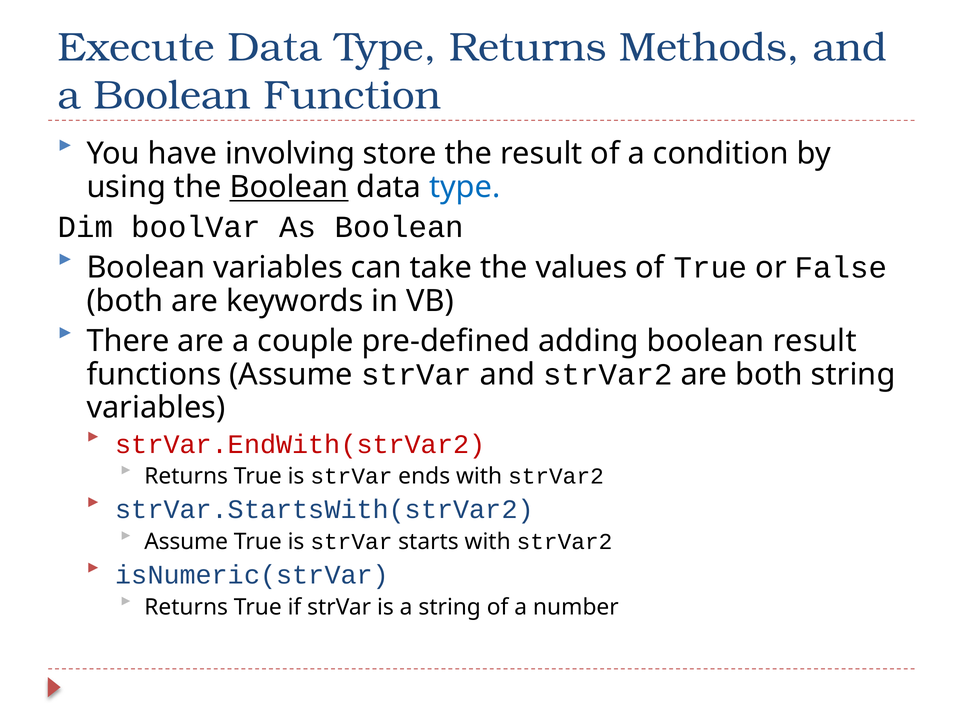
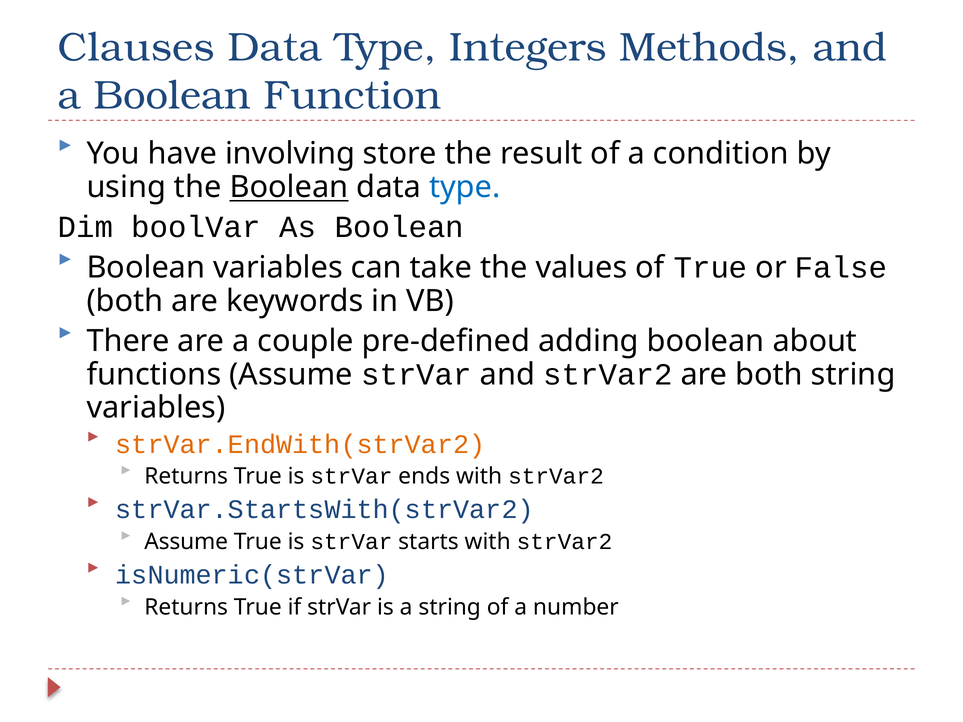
Execute: Execute -> Clauses (136, 48)
Type Returns: Returns -> Integers (528, 48)
boolean result: result -> about (815, 341)
strVar.EndWith(strVar2 colour: red -> orange (300, 444)
